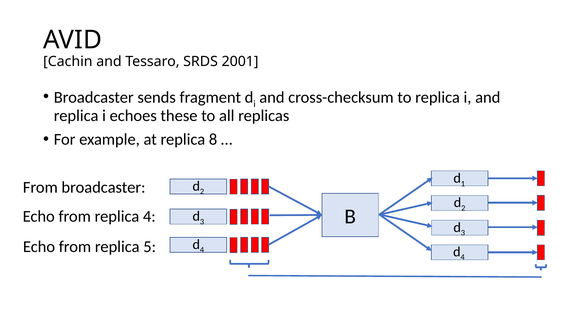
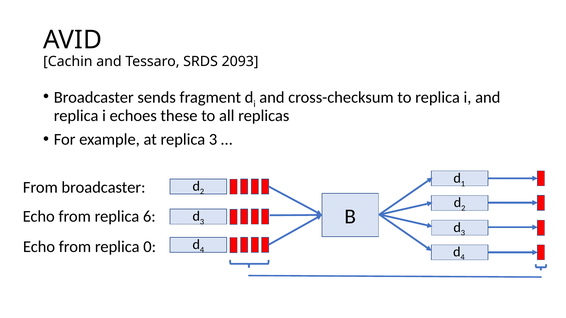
2001: 2001 -> 2093 (240, 62)
replica 8: 8 -> 3 (213, 140)
replica 4: 4 -> 6 (149, 217)
5: 5 -> 0 (150, 247)
